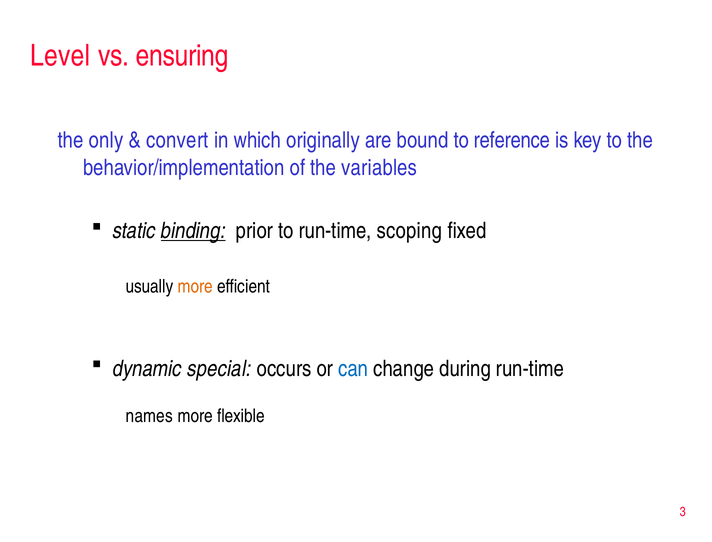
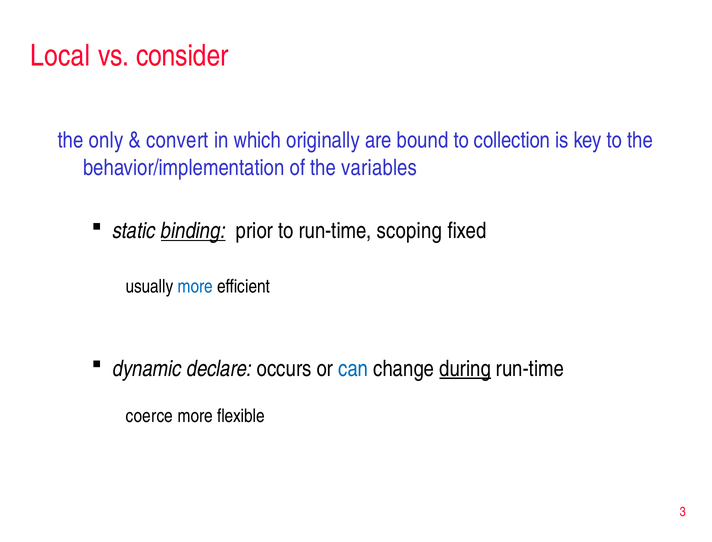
Level: Level -> Local (60, 56)
ensuring: ensuring -> consider (182, 56)
reference: reference -> collection (512, 141)
more colour: orange -> blue (195, 287)
special: special -> declare (219, 369)
during underline: none -> present (465, 369)
names: names -> coerce (149, 417)
